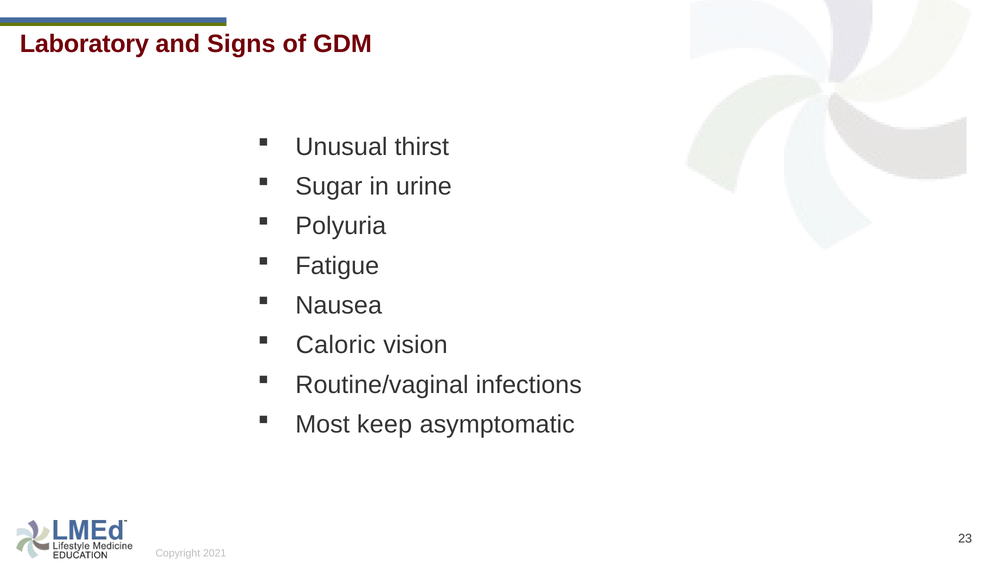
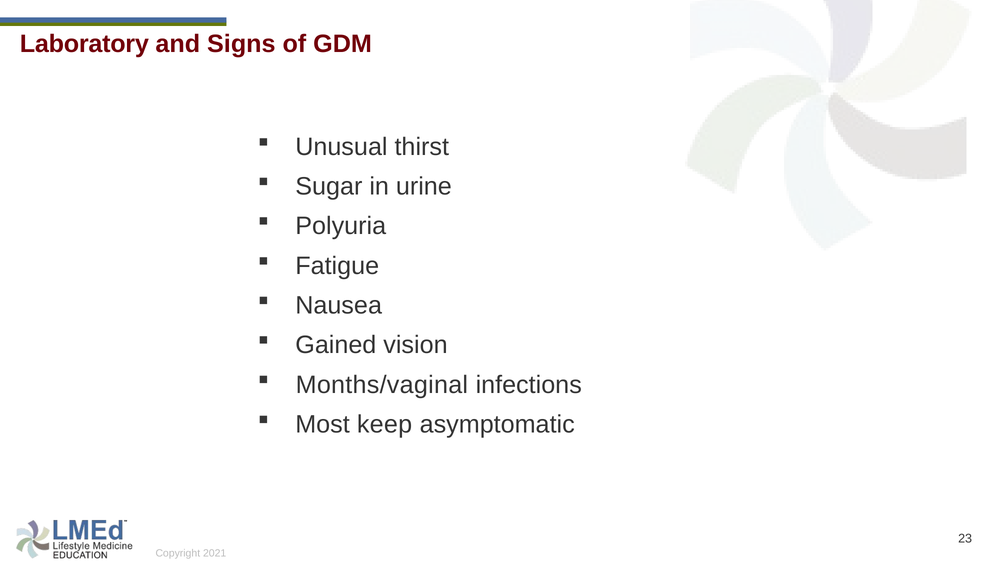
Caloric: Caloric -> Gained (336, 345)
Routine/vaginal: Routine/vaginal -> Months/vaginal (382, 385)
